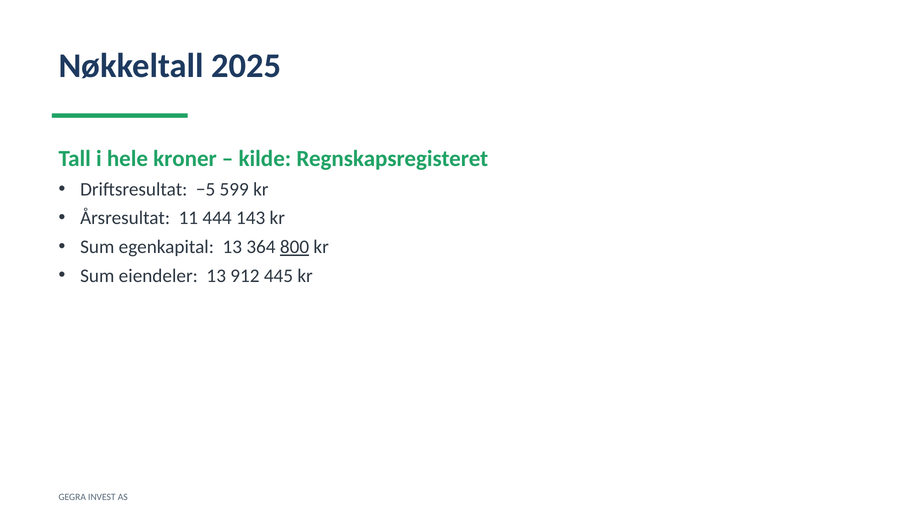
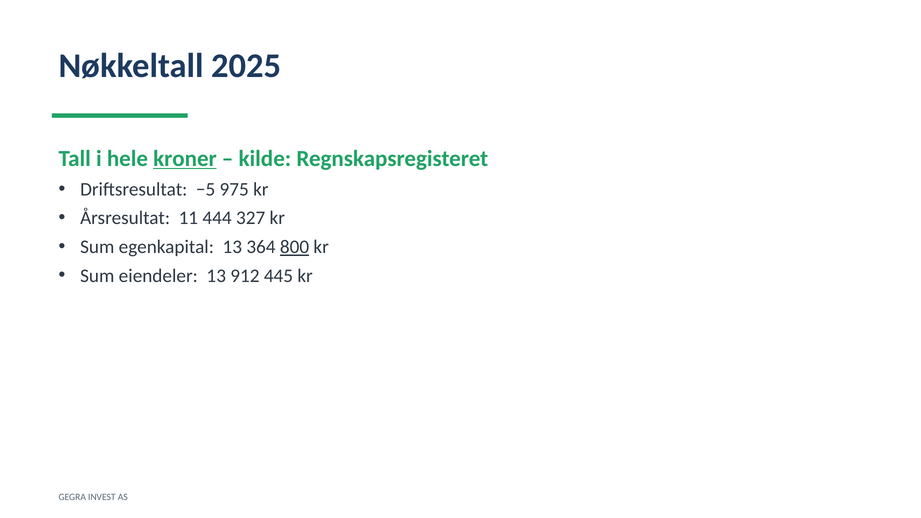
kroner underline: none -> present (185, 159)
599: 599 -> 975 (234, 189)
143: 143 -> 327 (251, 218)
